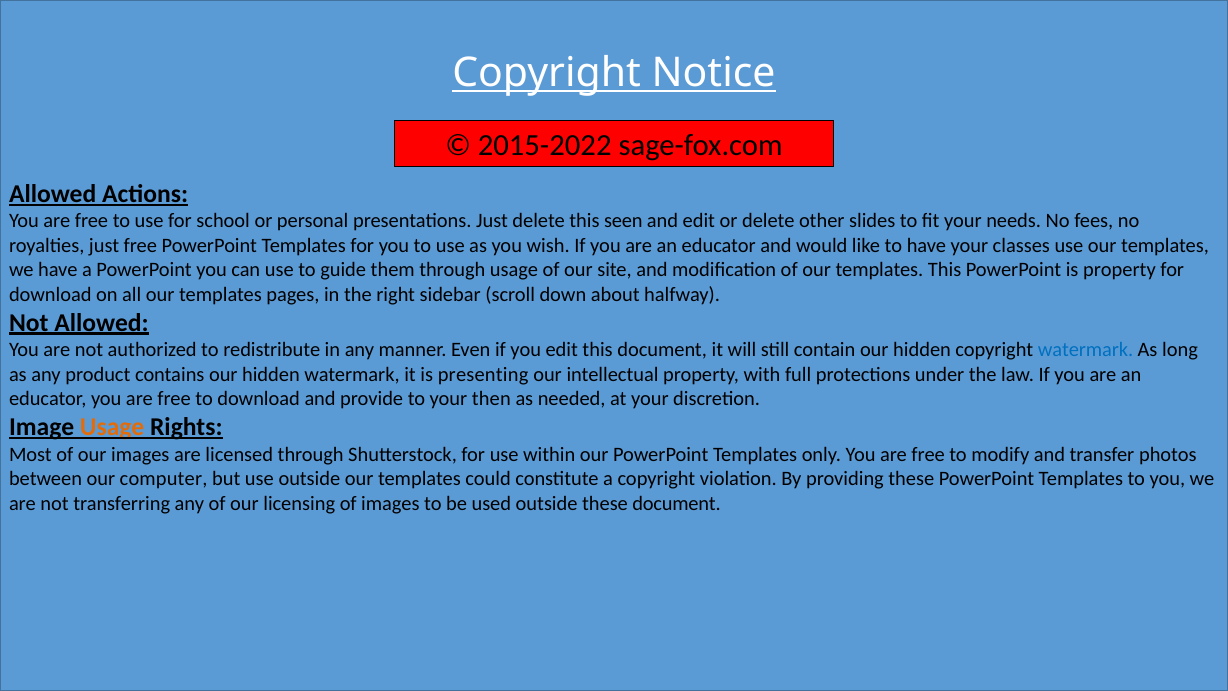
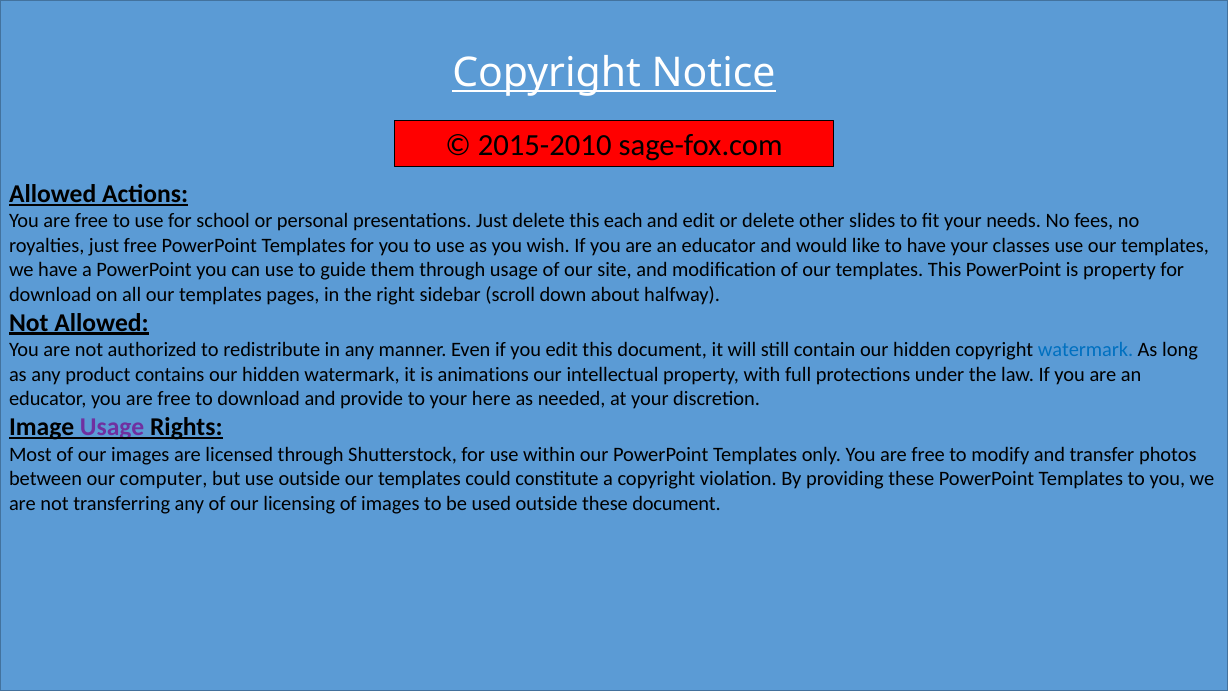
2015-2022: 2015-2022 -> 2015-2010 (545, 146)
seen: seen -> each (623, 221)
presenting: presenting -> animations (483, 374)
then: then -> here (491, 399)
Usage colour: orange -> purple (112, 427)
